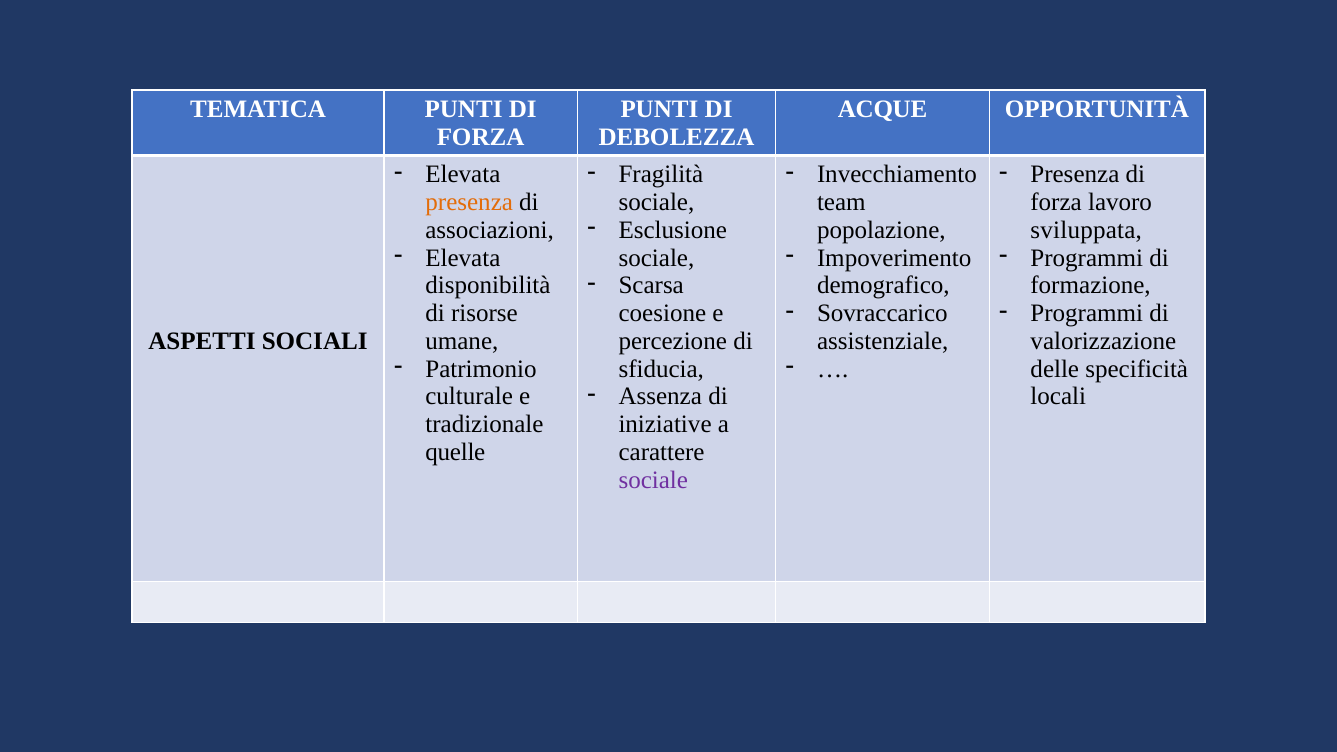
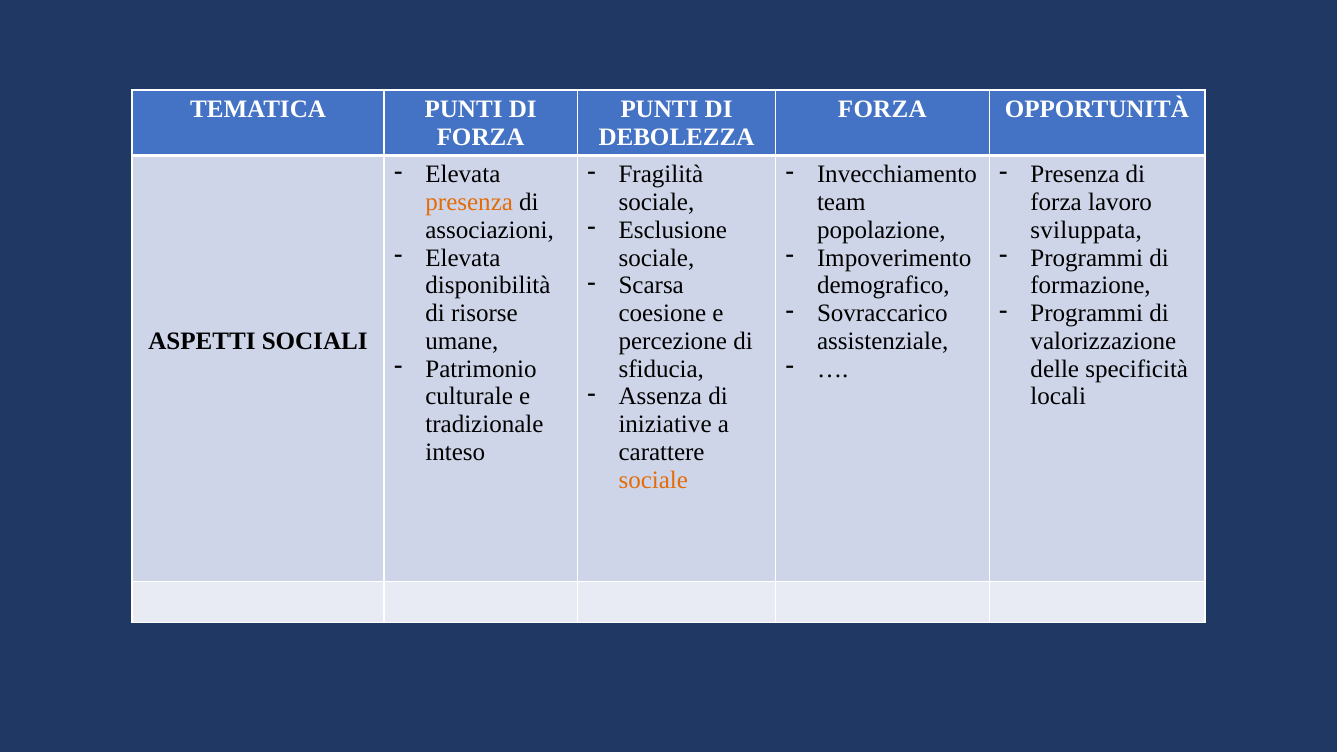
ACQUE: ACQUE -> FORZA (882, 109)
quelle: quelle -> inteso (455, 452)
sociale colour: purple -> orange (653, 480)
